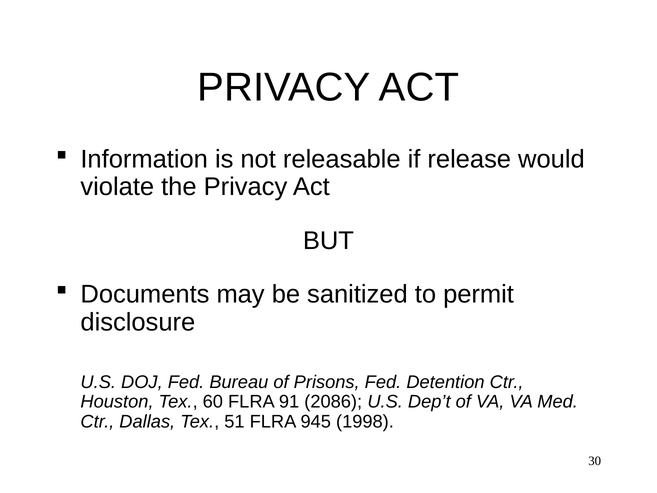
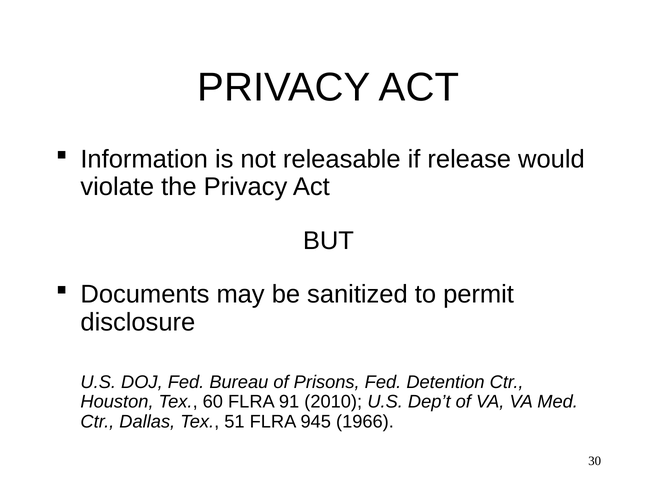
2086: 2086 -> 2010 (333, 402)
1998: 1998 -> 1966 (365, 421)
